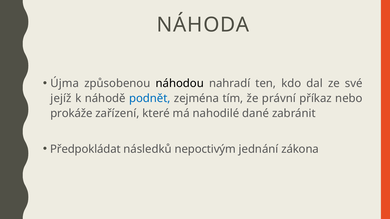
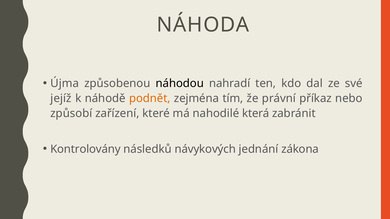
podnět colour: blue -> orange (150, 99)
prokáže: prokáže -> způsobí (71, 114)
dané: dané -> která (256, 114)
Předpokládat: Předpokládat -> Kontrolovány (85, 149)
nepoctivým: nepoctivým -> návykových (205, 149)
